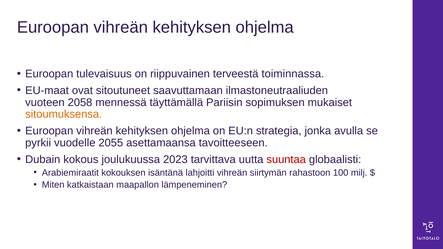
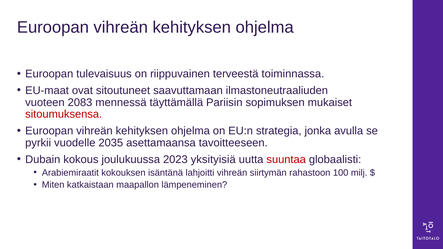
2058: 2058 -> 2083 (80, 102)
sitoumuksensa colour: orange -> red (64, 114)
2055: 2055 -> 2035 (111, 143)
tarvittava: tarvittava -> yksityisiä (213, 159)
